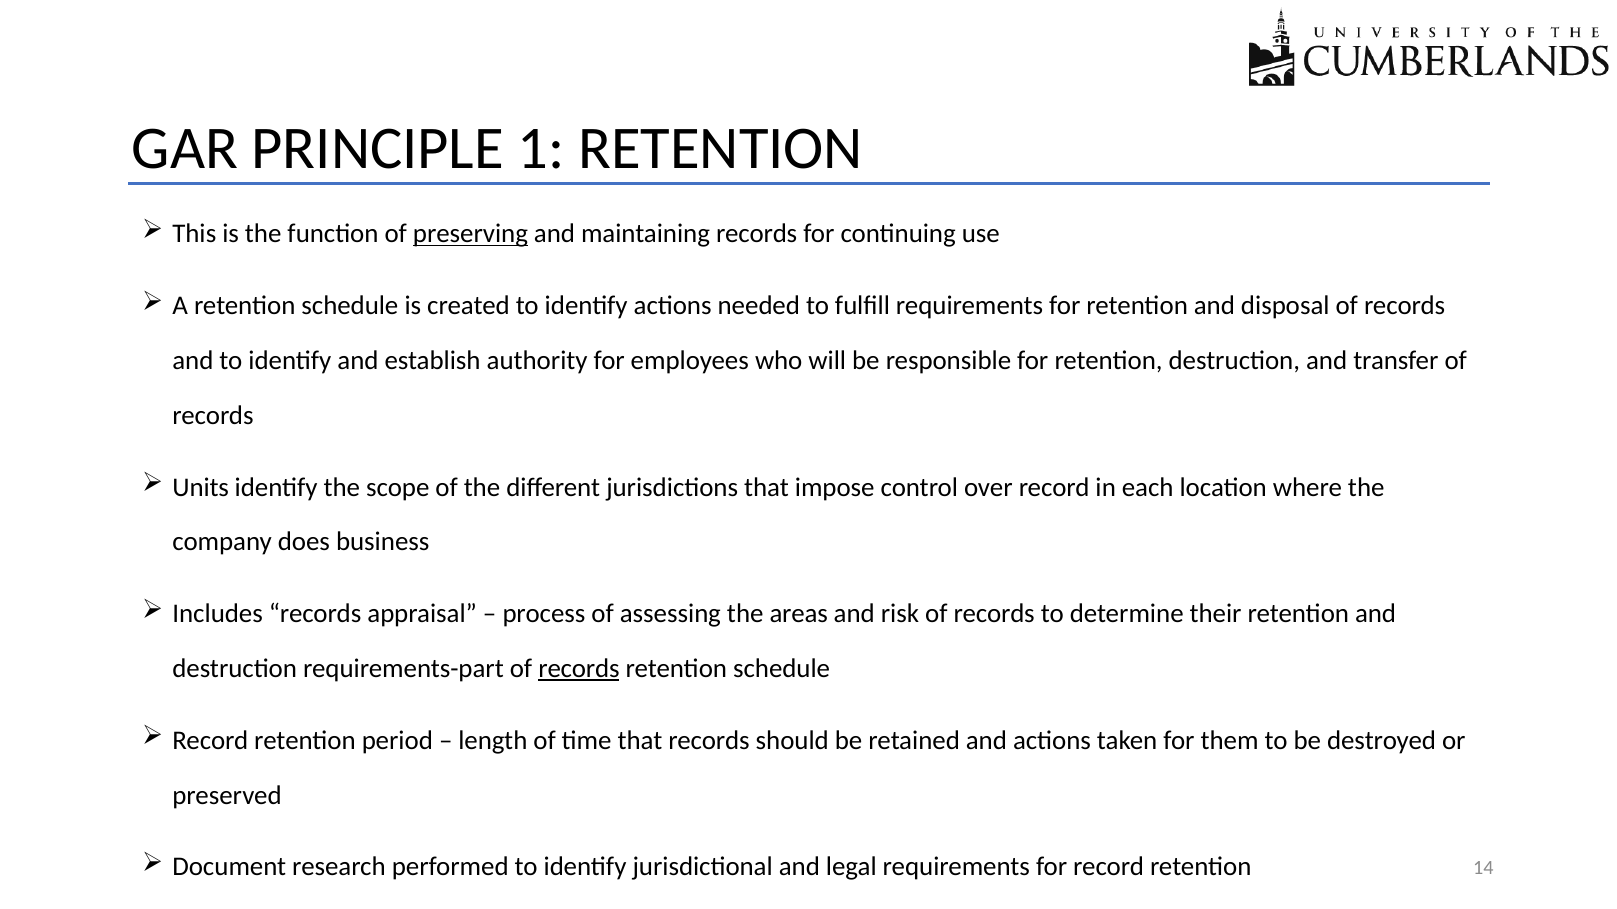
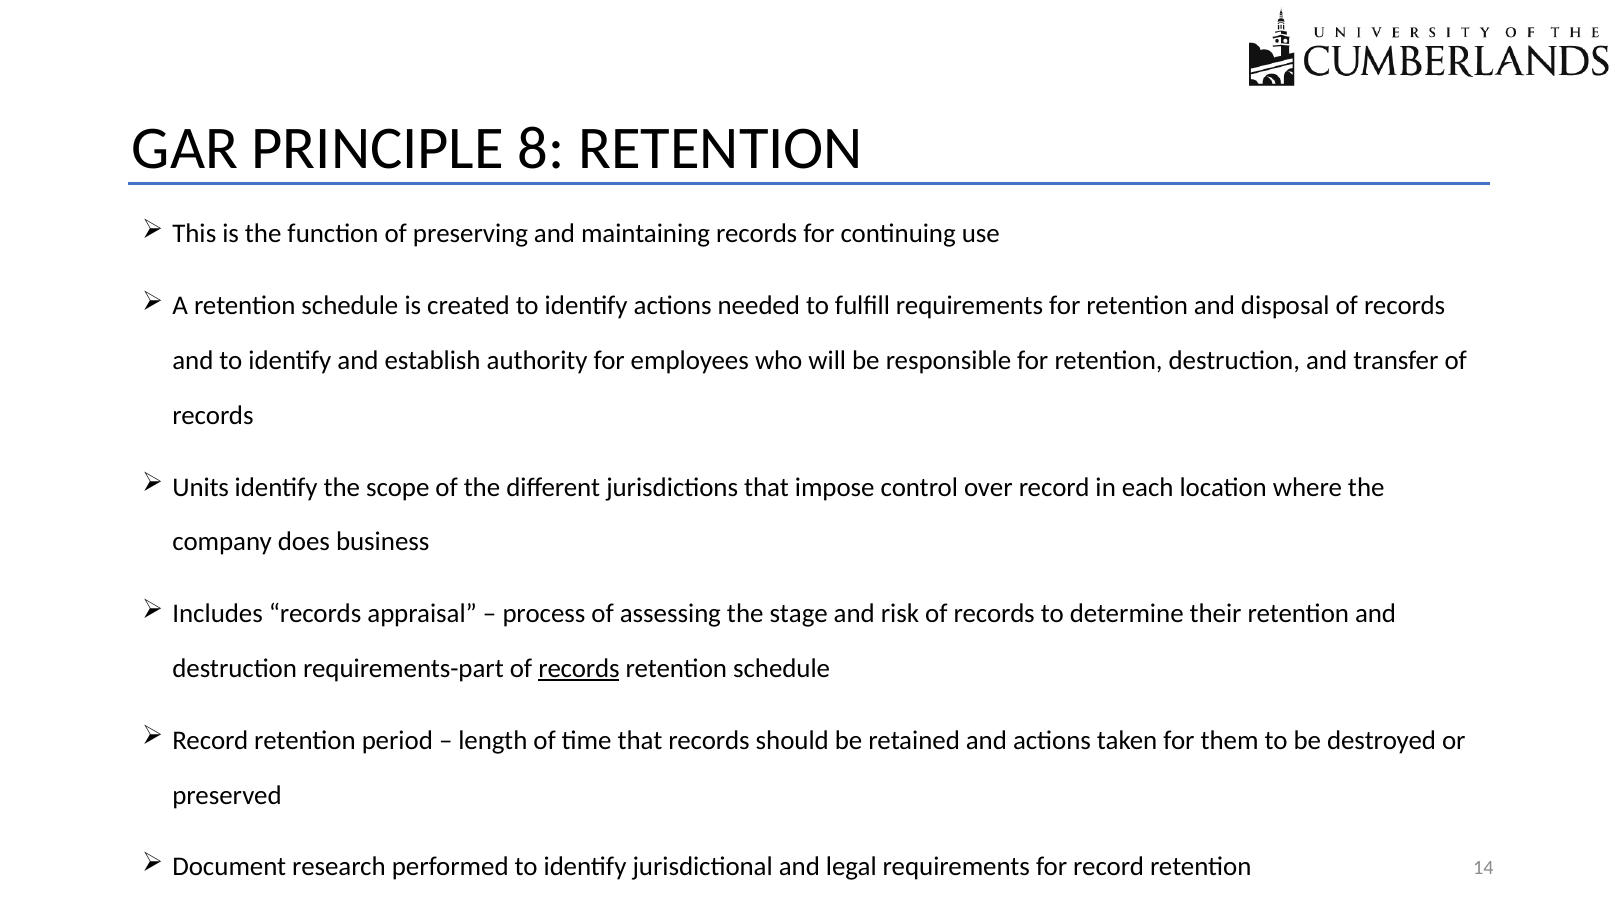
1: 1 -> 8 (541, 149)
preserving underline: present -> none (470, 234)
areas: areas -> stage (799, 614)
